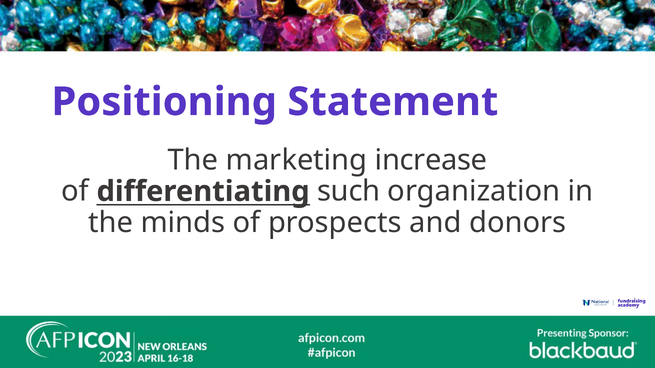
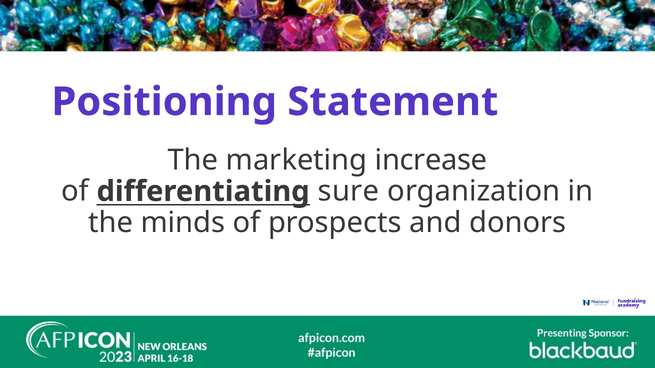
such: such -> sure (349, 192)
